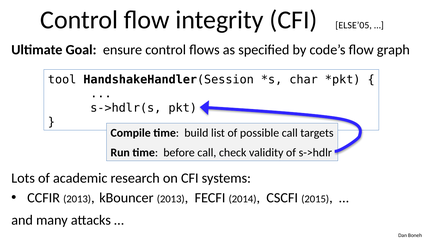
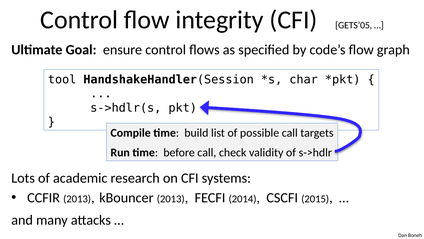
ELSE’05: ELSE’05 -> GETS’05 (354, 25)
